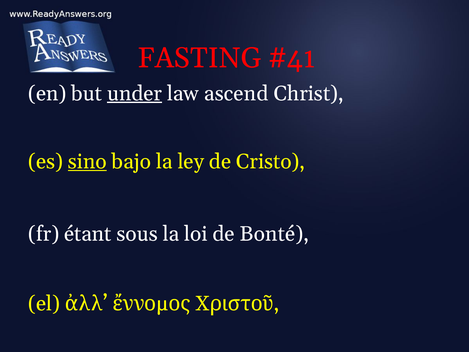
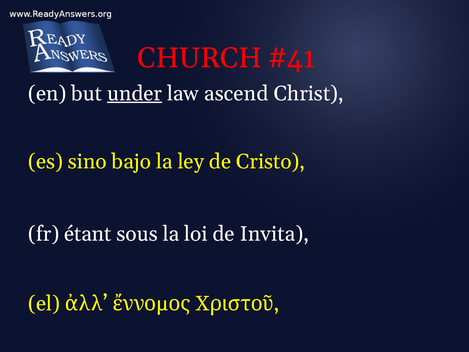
FASTING: FASTING -> CHURCH (200, 58)
sino underline: present -> none (87, 161)
Bonté: Bonté -> Invita (275, 234)
